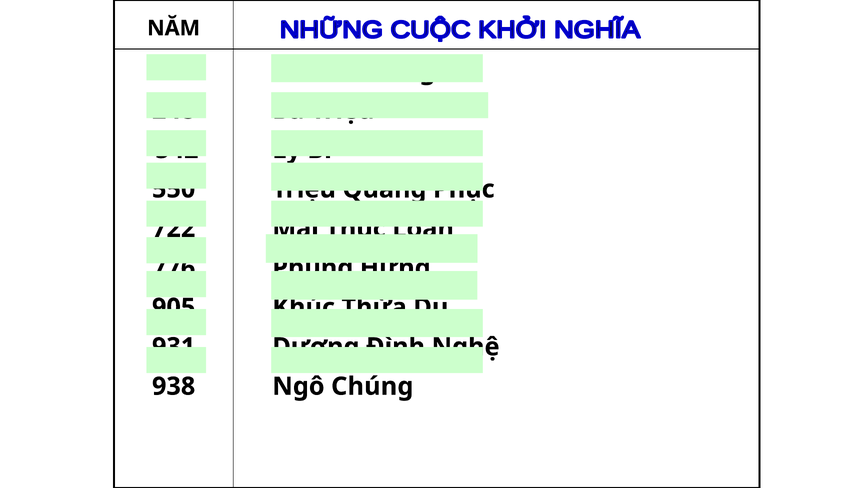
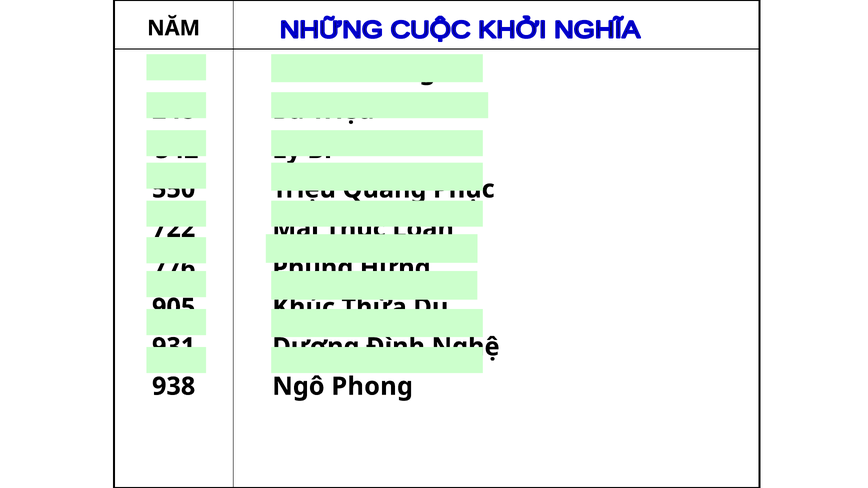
Chúng: Chúng -> Phong (372, 387)
